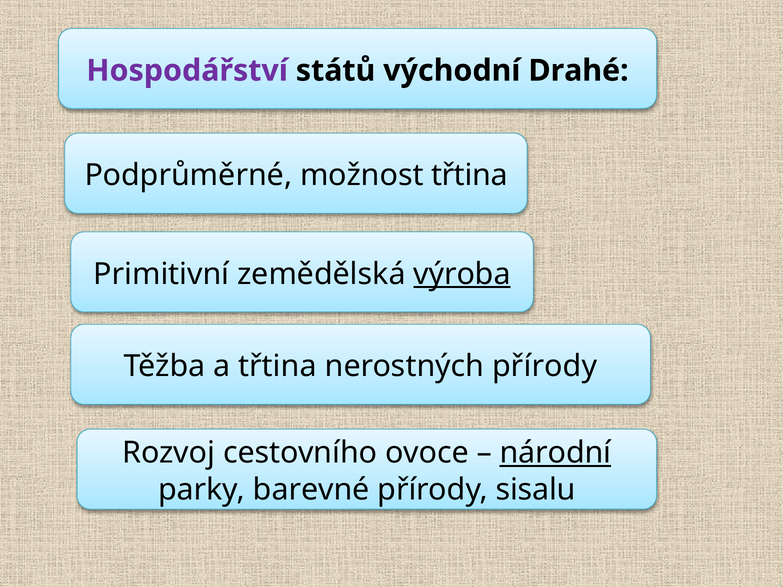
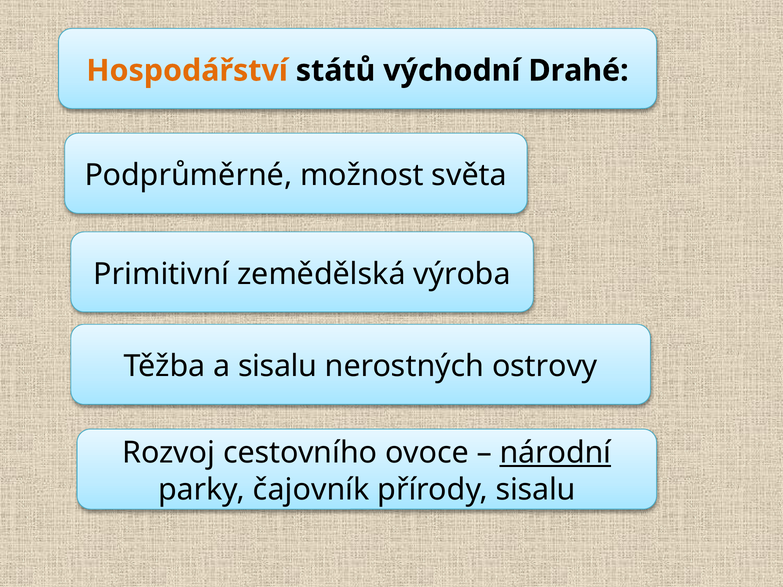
Hospodářství colour: purple -> orange (187, 71)
možnost třtina: třtina -> světa (469, 175)
výroba underline: present -> none (462, 274)
a třtina: třtina -> sisalu (278, 367)
nerostných přírody: přírody -> ostrovy (545, 367)
barevné: barevné -> čajovník (311, 490)
